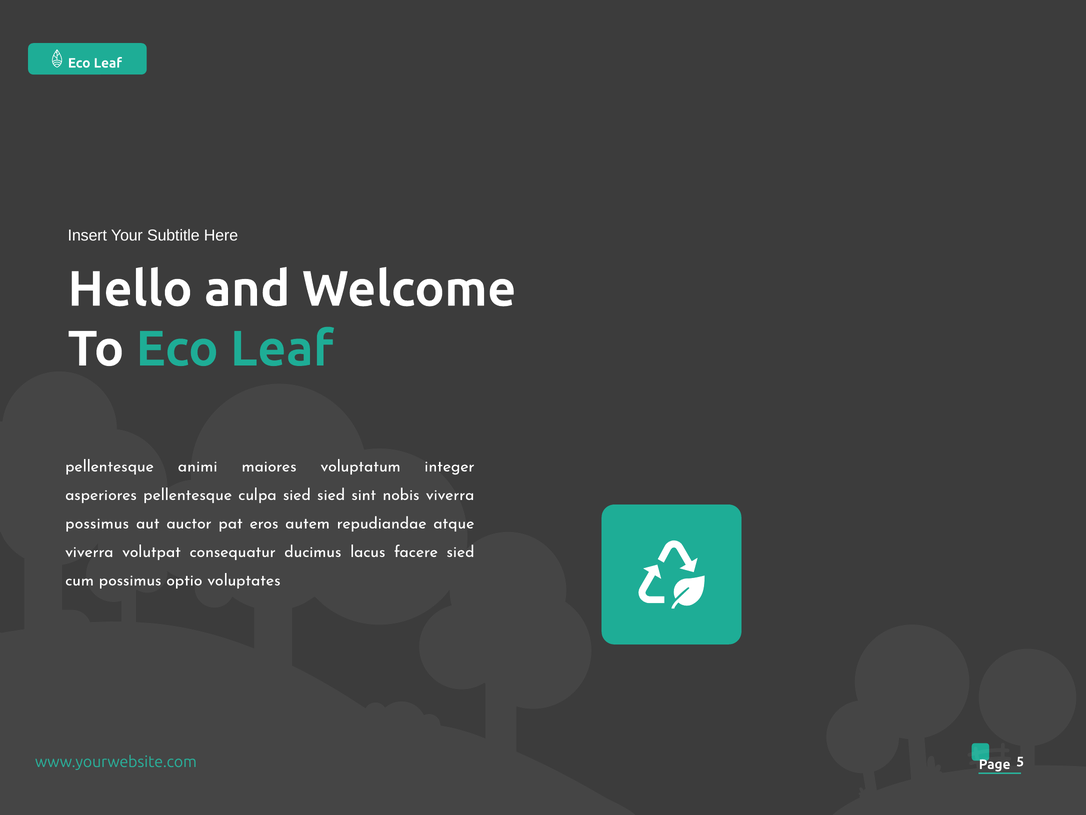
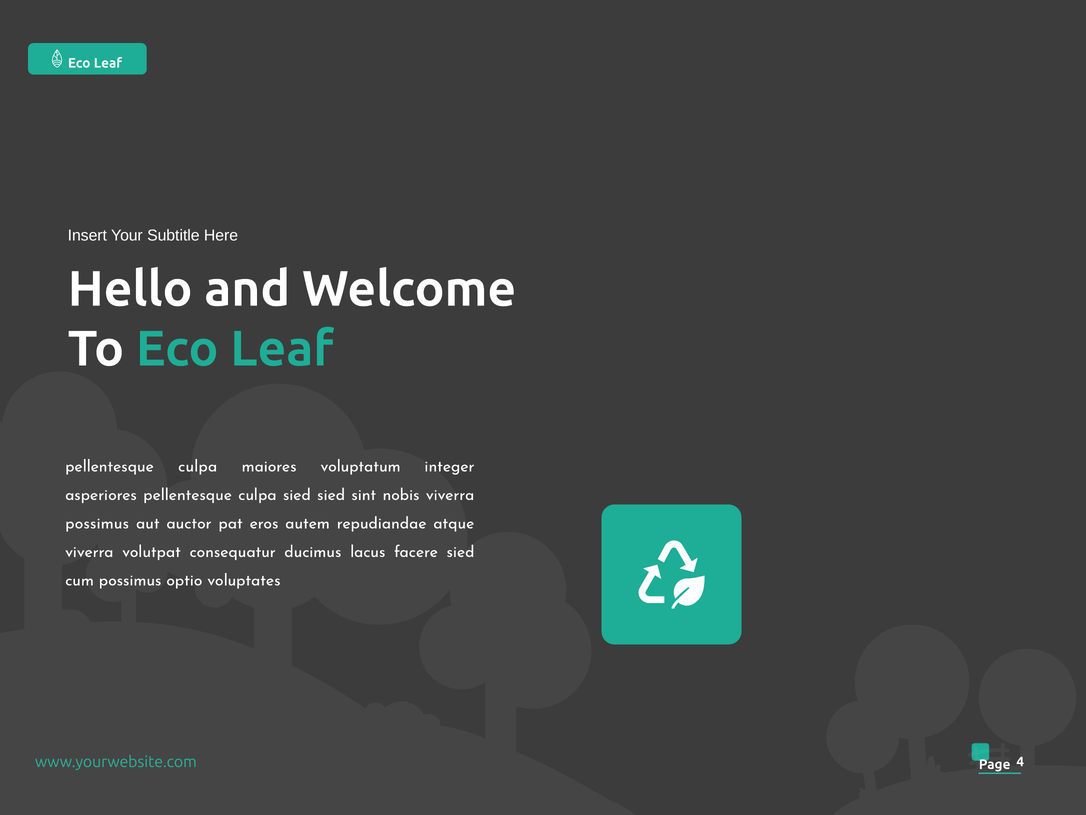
animi: animi -> culpa (198, 466)
5: 5 -> 4 (1020, 761)
